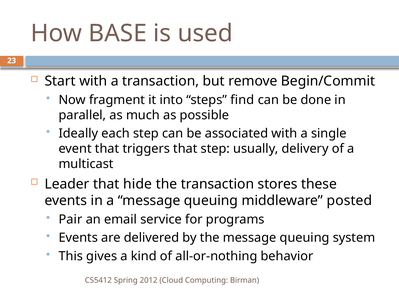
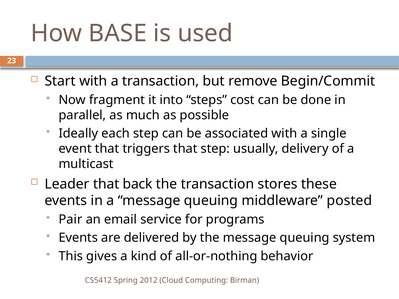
find: find -> cost (242, 100)
hide: hide -> back (138, 184)
